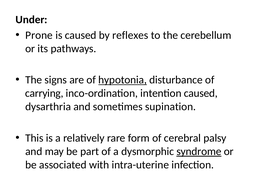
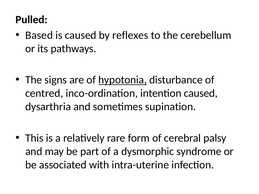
Under: Under -> Pulled (32, 20)
Prone: Prone -> Based (39, 35)
carrying: carrying -> centred (44, 93)
syndrome underline: present -> none (199, 152)
